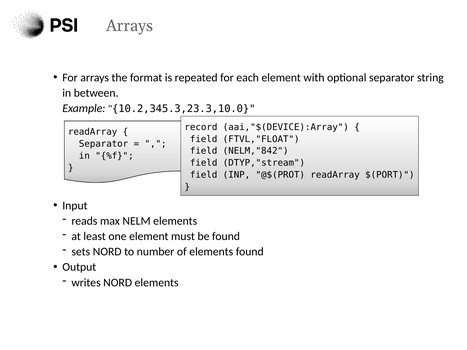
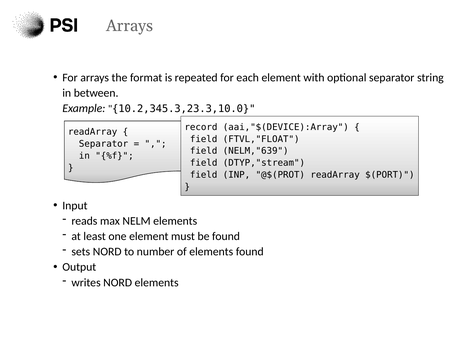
NELM,"842: NELM,"842 -> NELM,"639 (256, 151)
